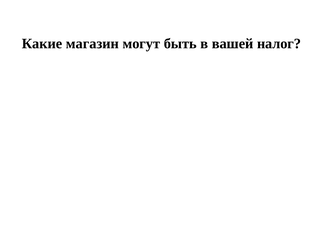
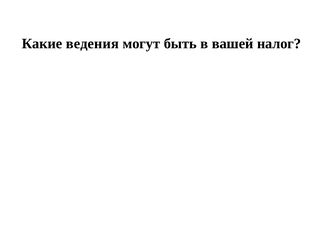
магазин: магазин -> ведения (92, 44)
